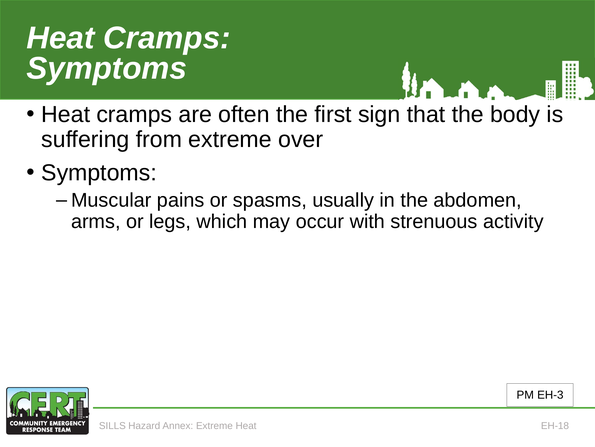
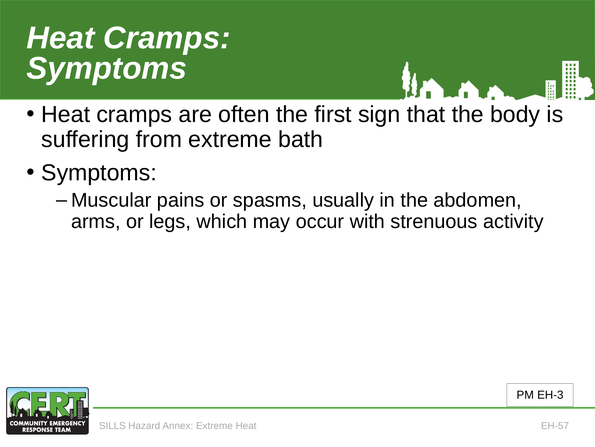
over: over -> bath (301, 139)
EH-18: EH-18 -> EH-57 (555, 425)
